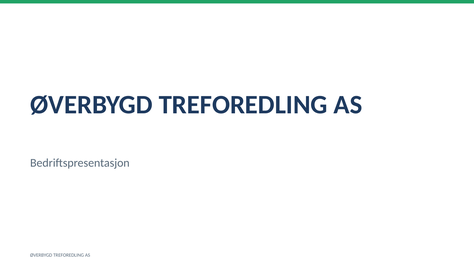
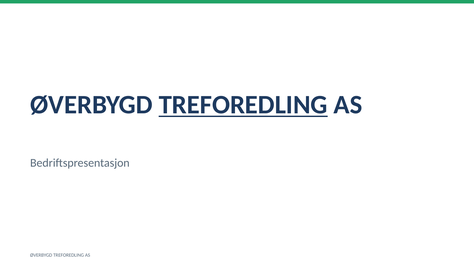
TREFOREDLING underline: none -> present (243, 105)
